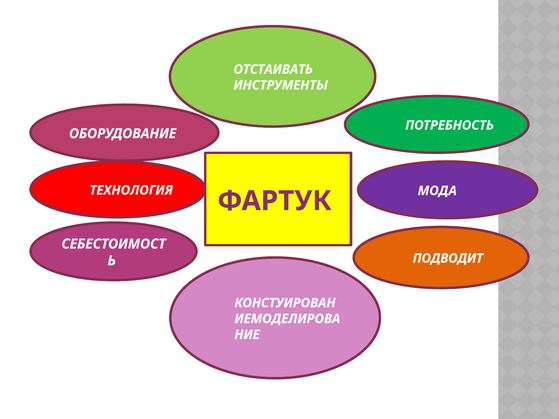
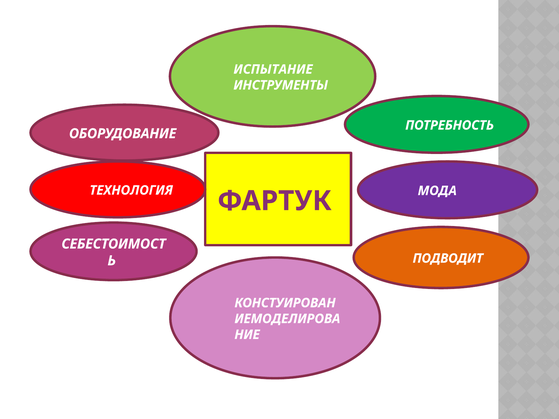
ОТСТАИВАТЬ: ОТСТАИВАТЬ -> ИСПЫТАНИЕ (273, 69)
